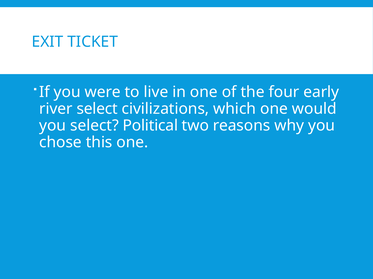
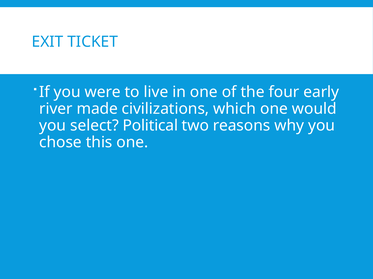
river select: select -> made (97, 109)
